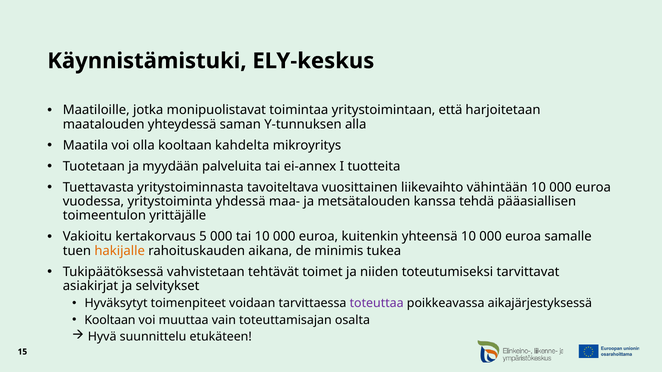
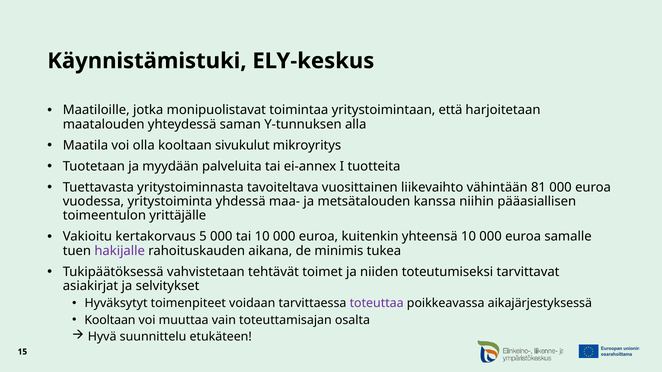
kahdelta: kahdelta -> sivukulut (242, 145)
vähintään 10: 10 -> 81 (539, 187)
tehdä: tehdä -> niihin (477, 202)
hakijalle colour: orange -> purple (120, 251)
